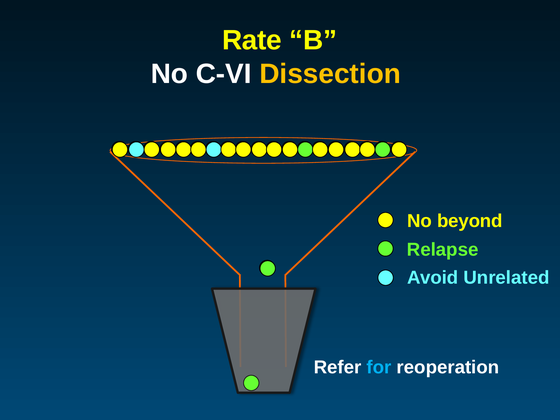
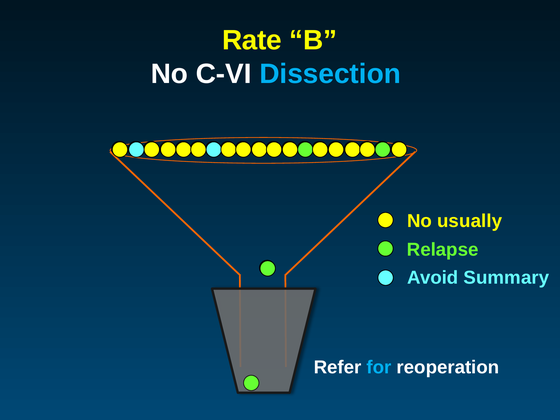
Dissection colour: yellow -> light blue (330, 74)
beyond: beyond -> usually (470, 221)
Unrelated: Unrelated -> Summary (506, 278)
